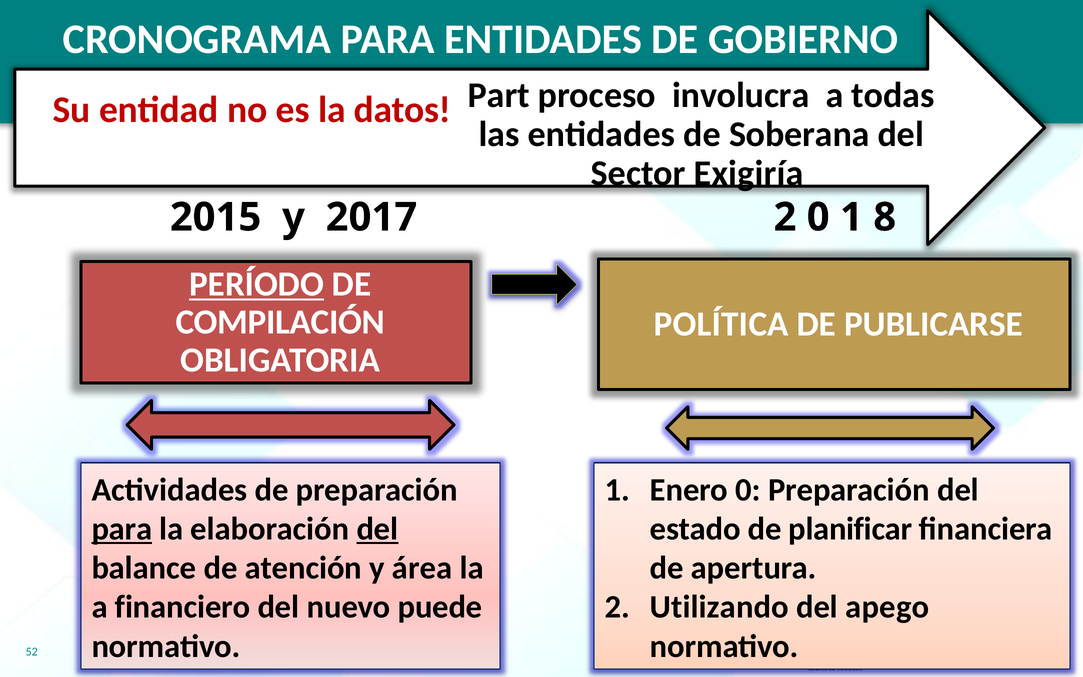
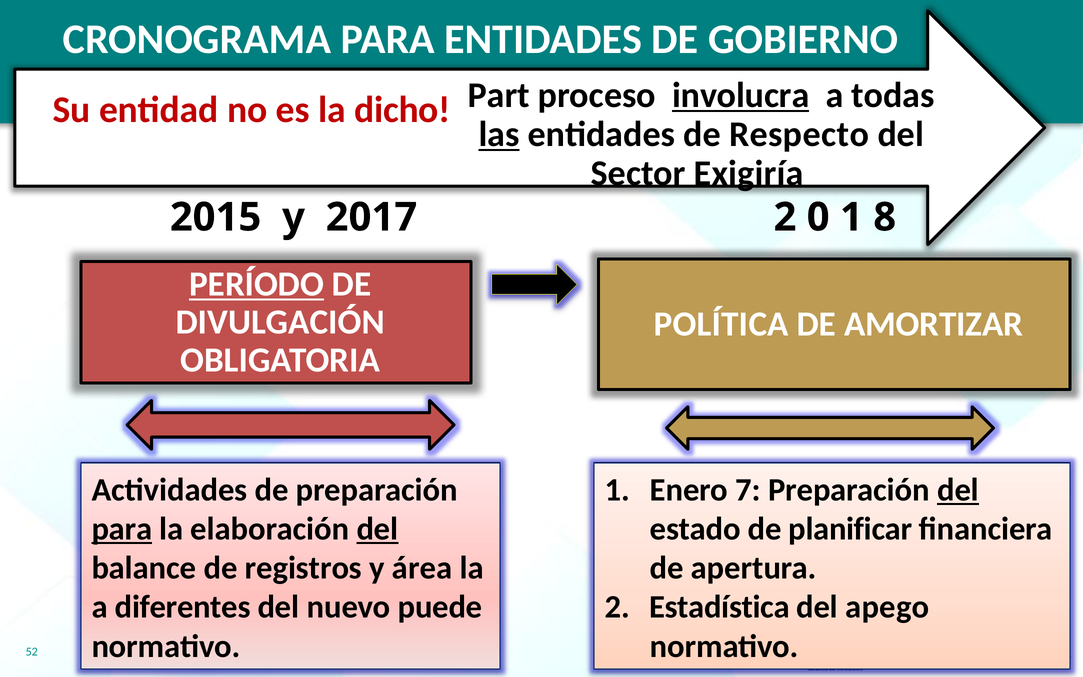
involucra underline: none -> present (741, 95)
datos: datos -> dicho (402, 110)
las underline: none -> present (499, 134)
Soberana: Soberana -> Respecto (799, 134)
COMPILACIÓN: COMPILACIÓN -> DIVULGACIÓN (280, 322)
PUBLICARSE: PUBLICARSE -> AMORTIZAR (934, 324)
Enero 0: 0 -> 7 (748, 490)
del underline: none -> present (958, 490)
atención: atención -> registros (303, 568)
financiero: financiero -> diferentes (183, 607)
Utilizando: Utilizando -> Estadística (719, 607)
